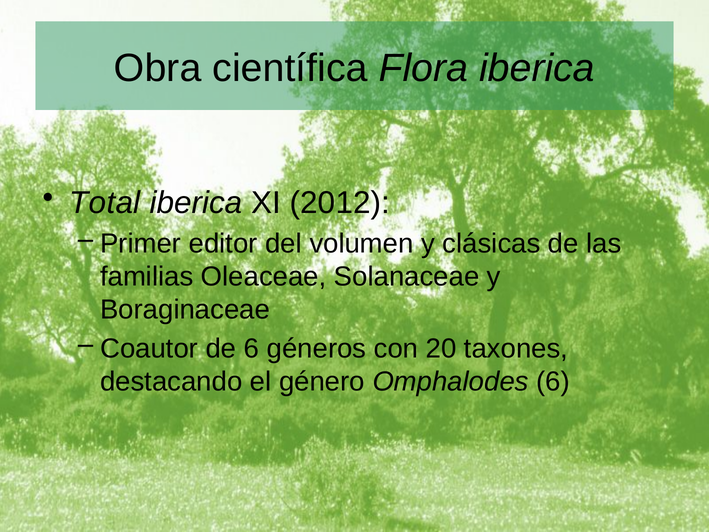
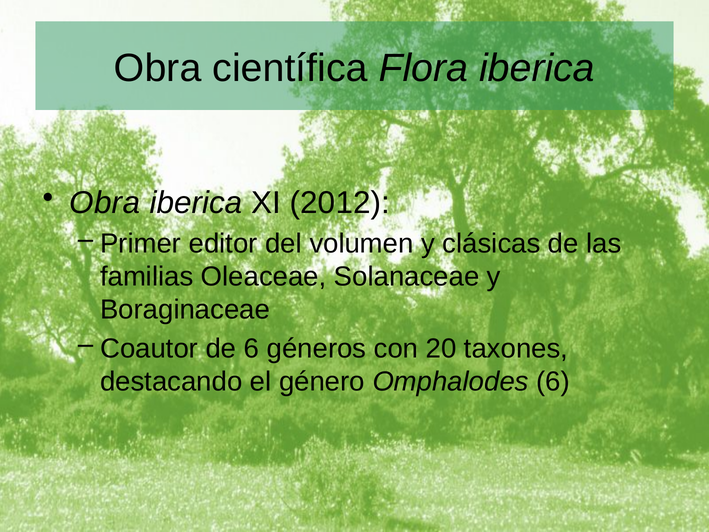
Total: Total -> Obra (105, 203)
